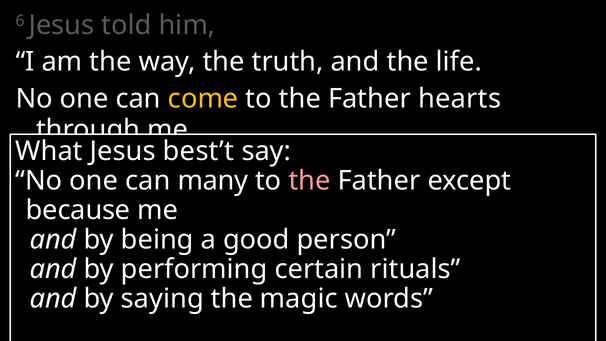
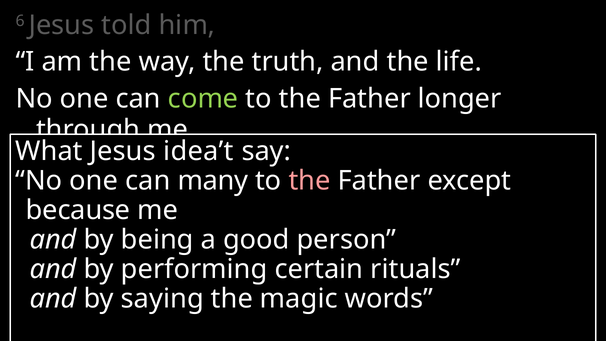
come colour: yellow -> light green (203, 99)
hearts: hearts -> longer (460, 99)
best’t: best’t -> idea’t (198, 151)
